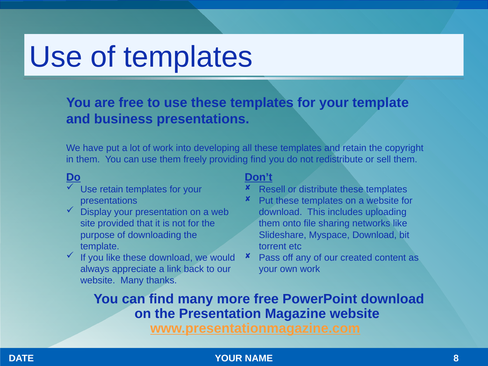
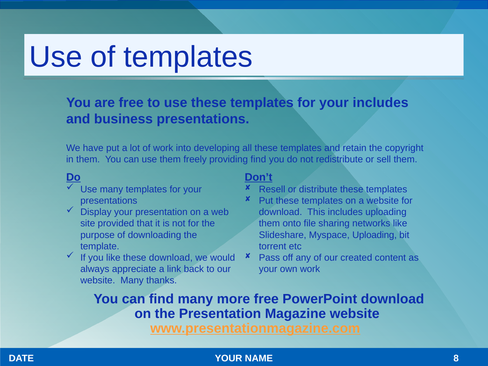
your template: template -> includes (381, 103)
Use retain: retain -> many (111, 189)
Myspace Download: Download -> Uploading (375, 235)
